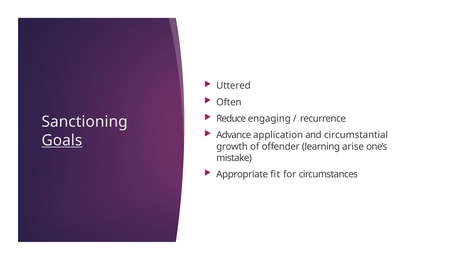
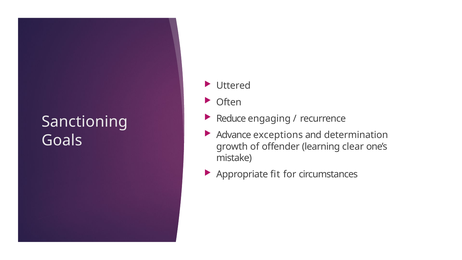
application: application -> exceptions (278, 135)
circumstantial: circumstantial -> determination (356, 135)
Goals underline: present -> none (62, 140)
arise: arise -> clear (353, 146)
